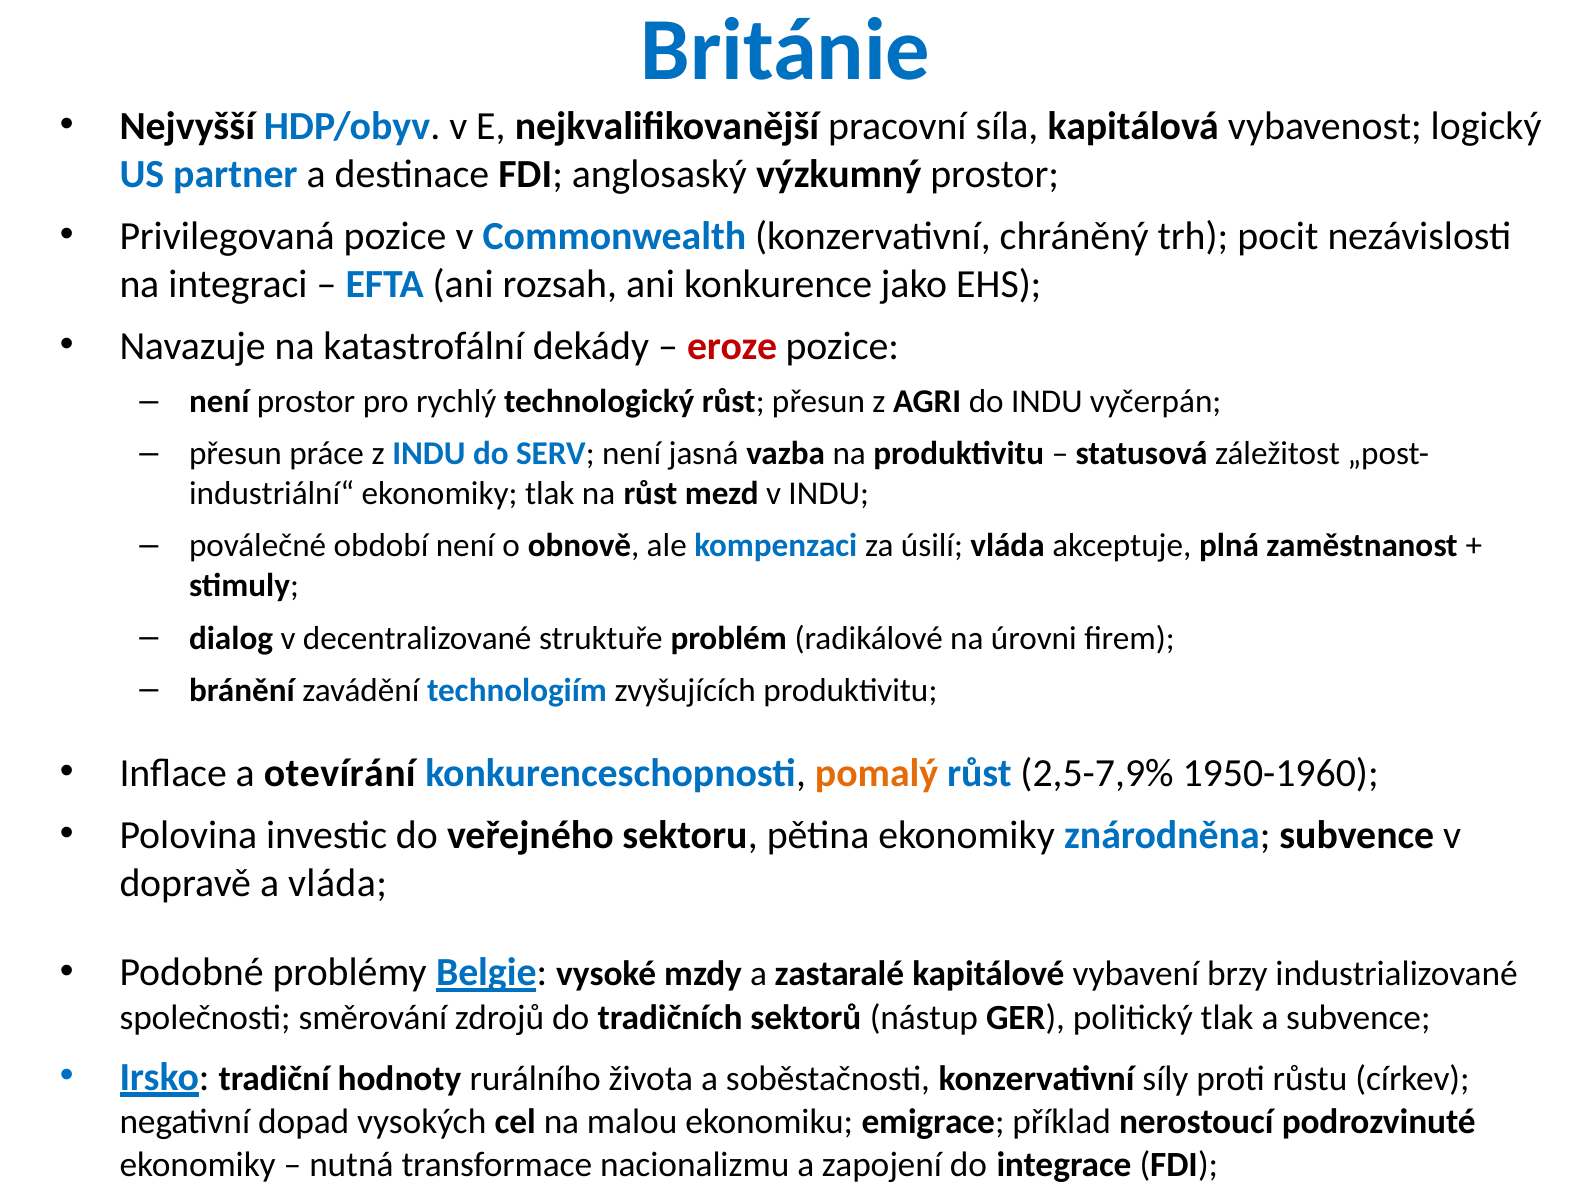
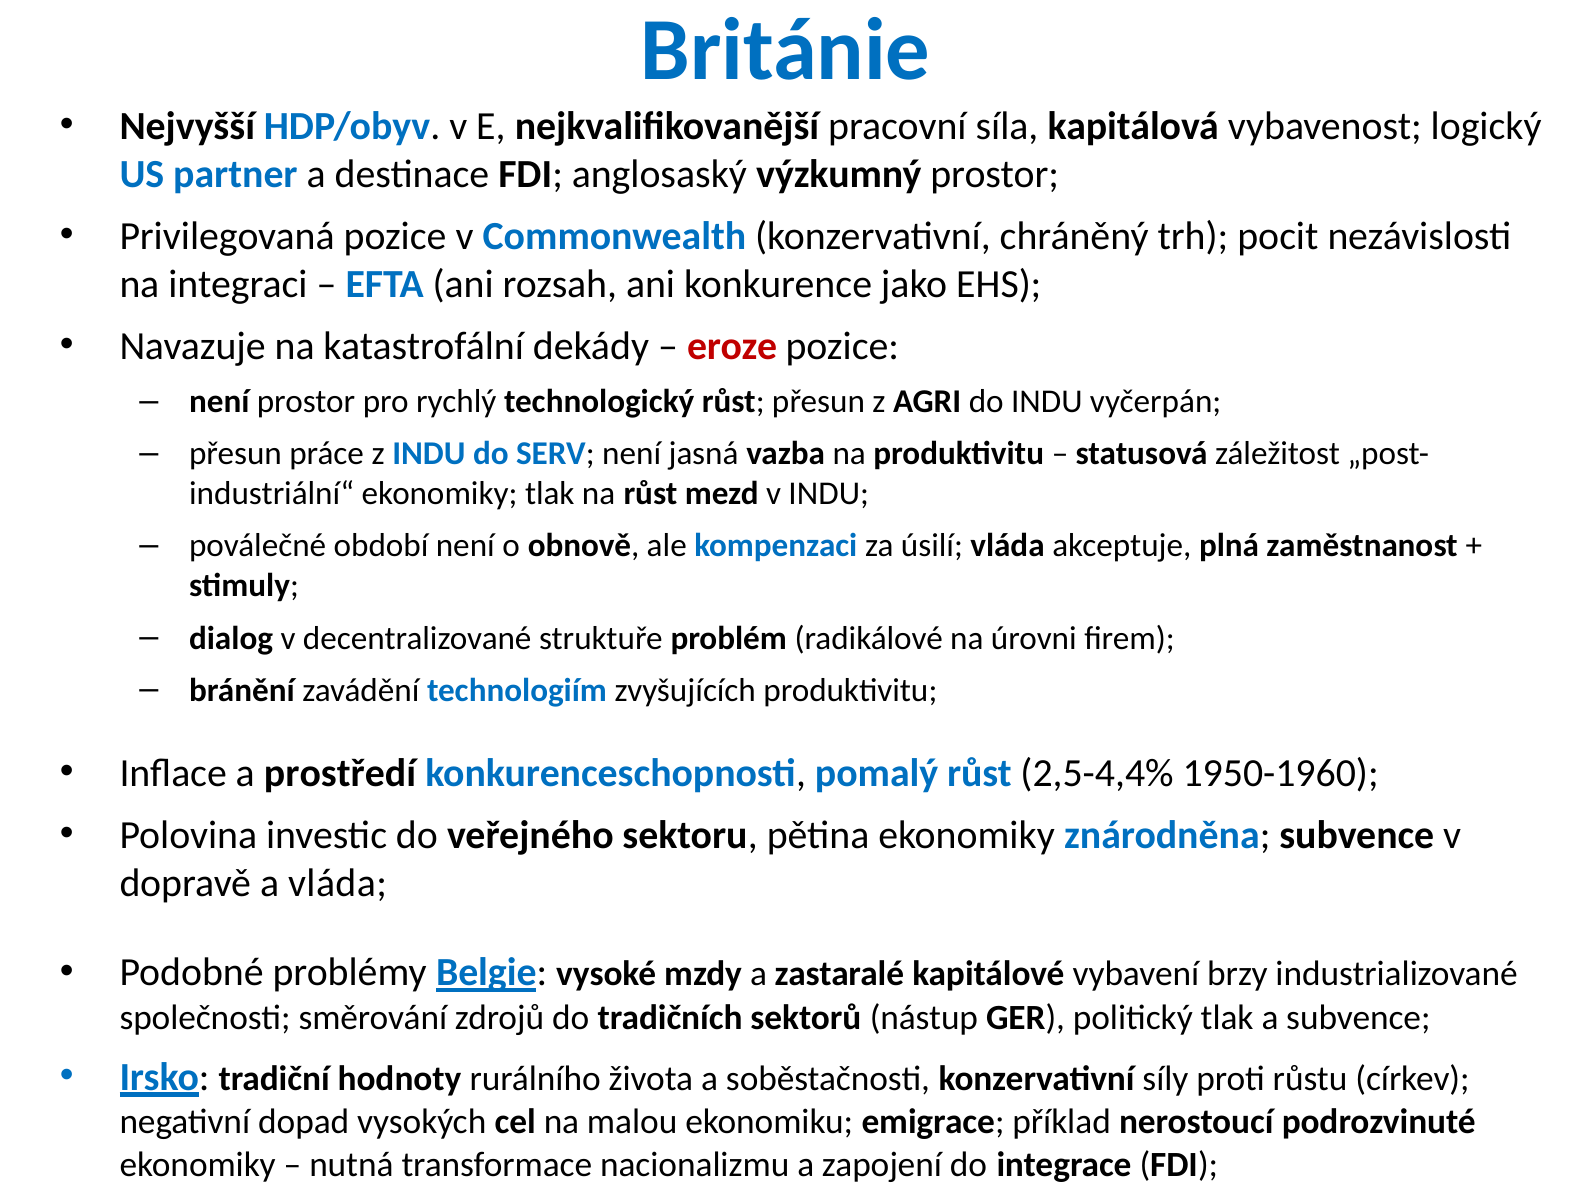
otevírání: otevírání -> prostředí (340, 773)
pomalý colour: orange -> blue (877, 773)
2,5-7,9%: 2,5-7,9% -> 2,5-4,4% (1097, 773)
